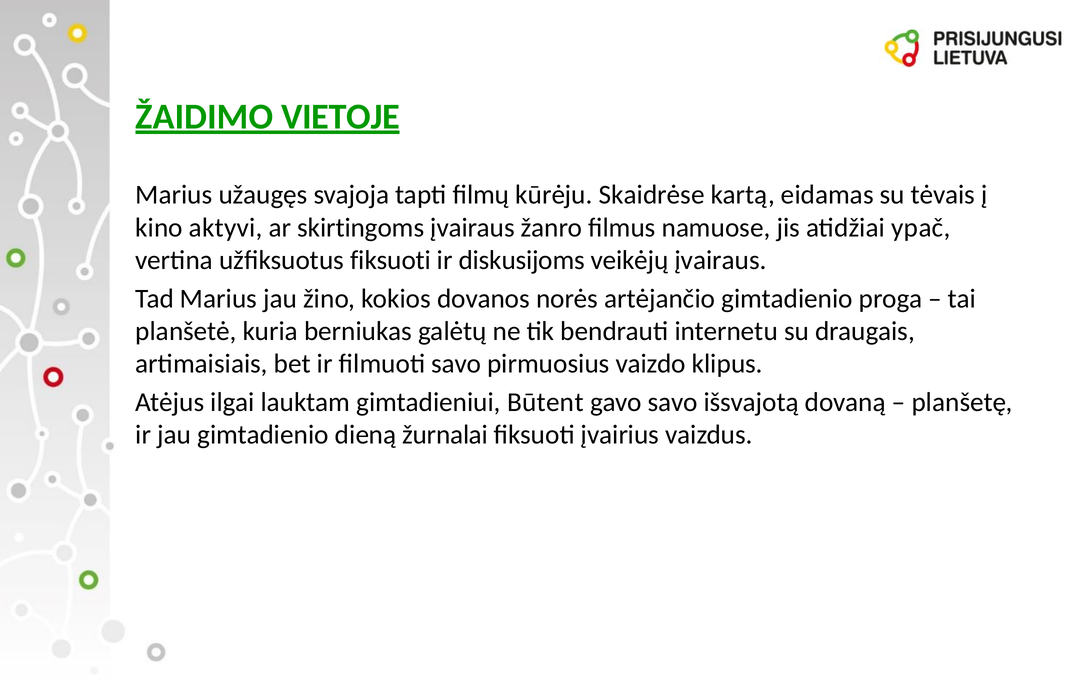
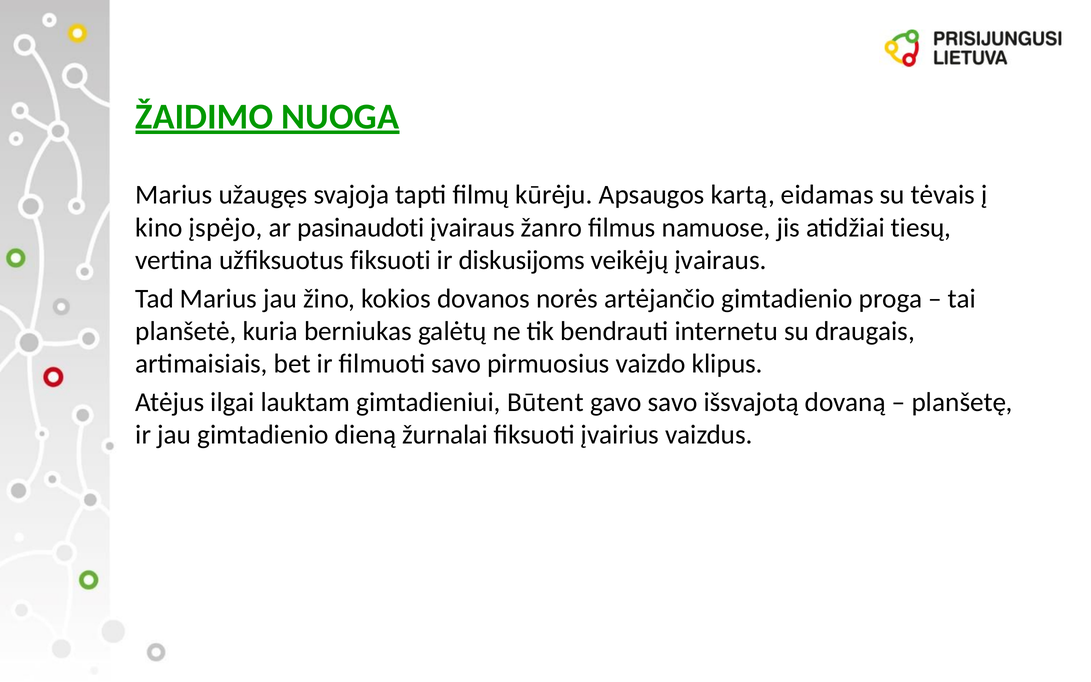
VIETOJE: VIETOJE -> NUOGA (340, 117)
Skaidrėse: Skaidrėse -> Apsaugos (652, 195)
aktyvi: aktyvi -> įspėjo (226, 228)
skirtingoms: skirtingoms -> pasinaudoti (361, 228)
ypač: ypač -> tiesų (921, 228)
